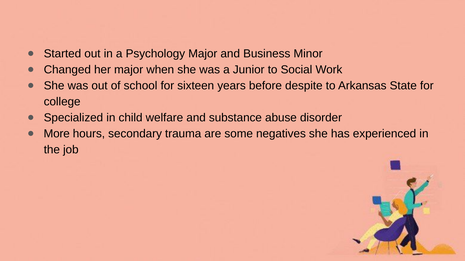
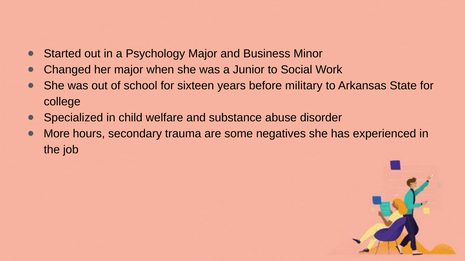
despite: despite -> military (304, 86)
